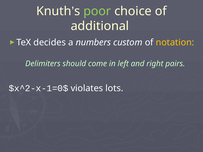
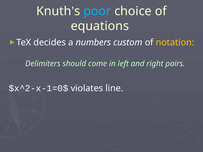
poor colour: light green -> light blue (97, 11)
additional: additional -> equations (100, 26)
lots: lots -> line (114, 88)
